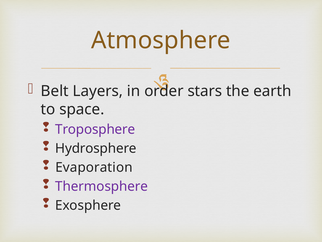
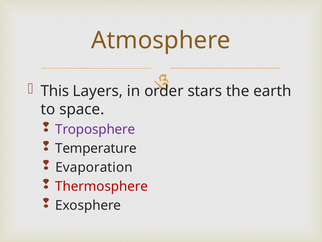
Belt: Belt -> This (55, 91)
Hydrosphere: Hydrosphere -> Temperature (96, 148)
Thermosphere colour: purple -> red (102, 186)
